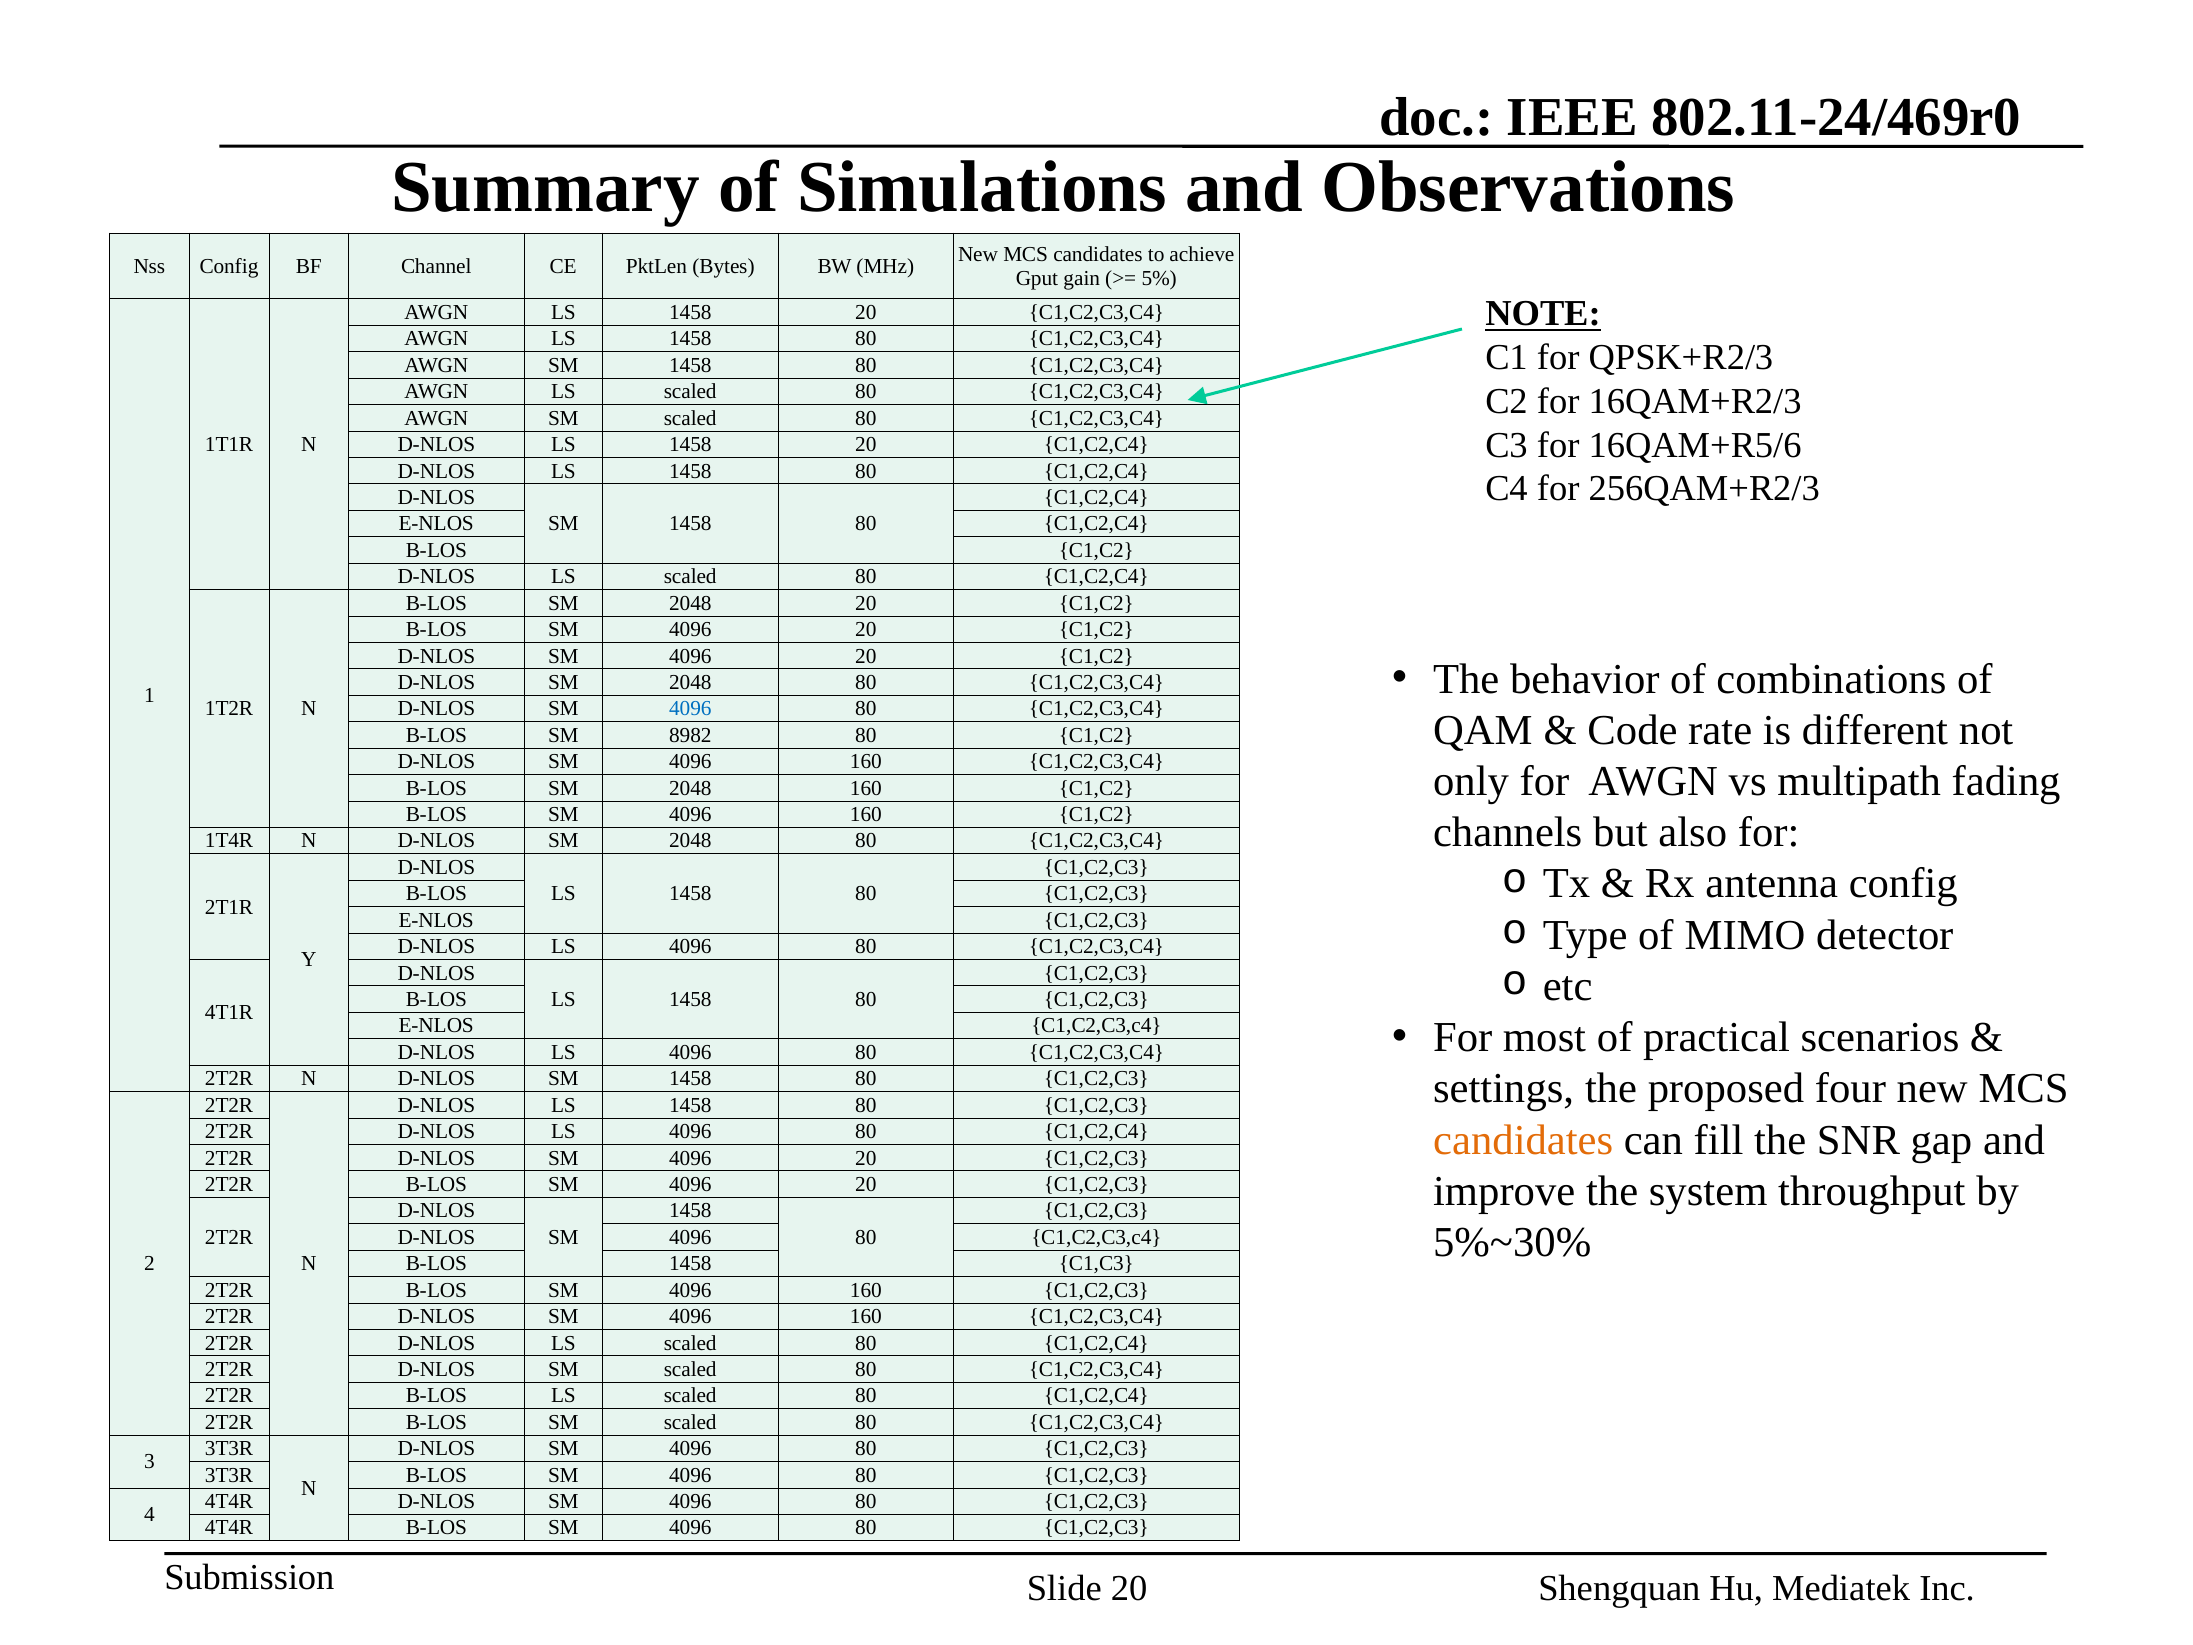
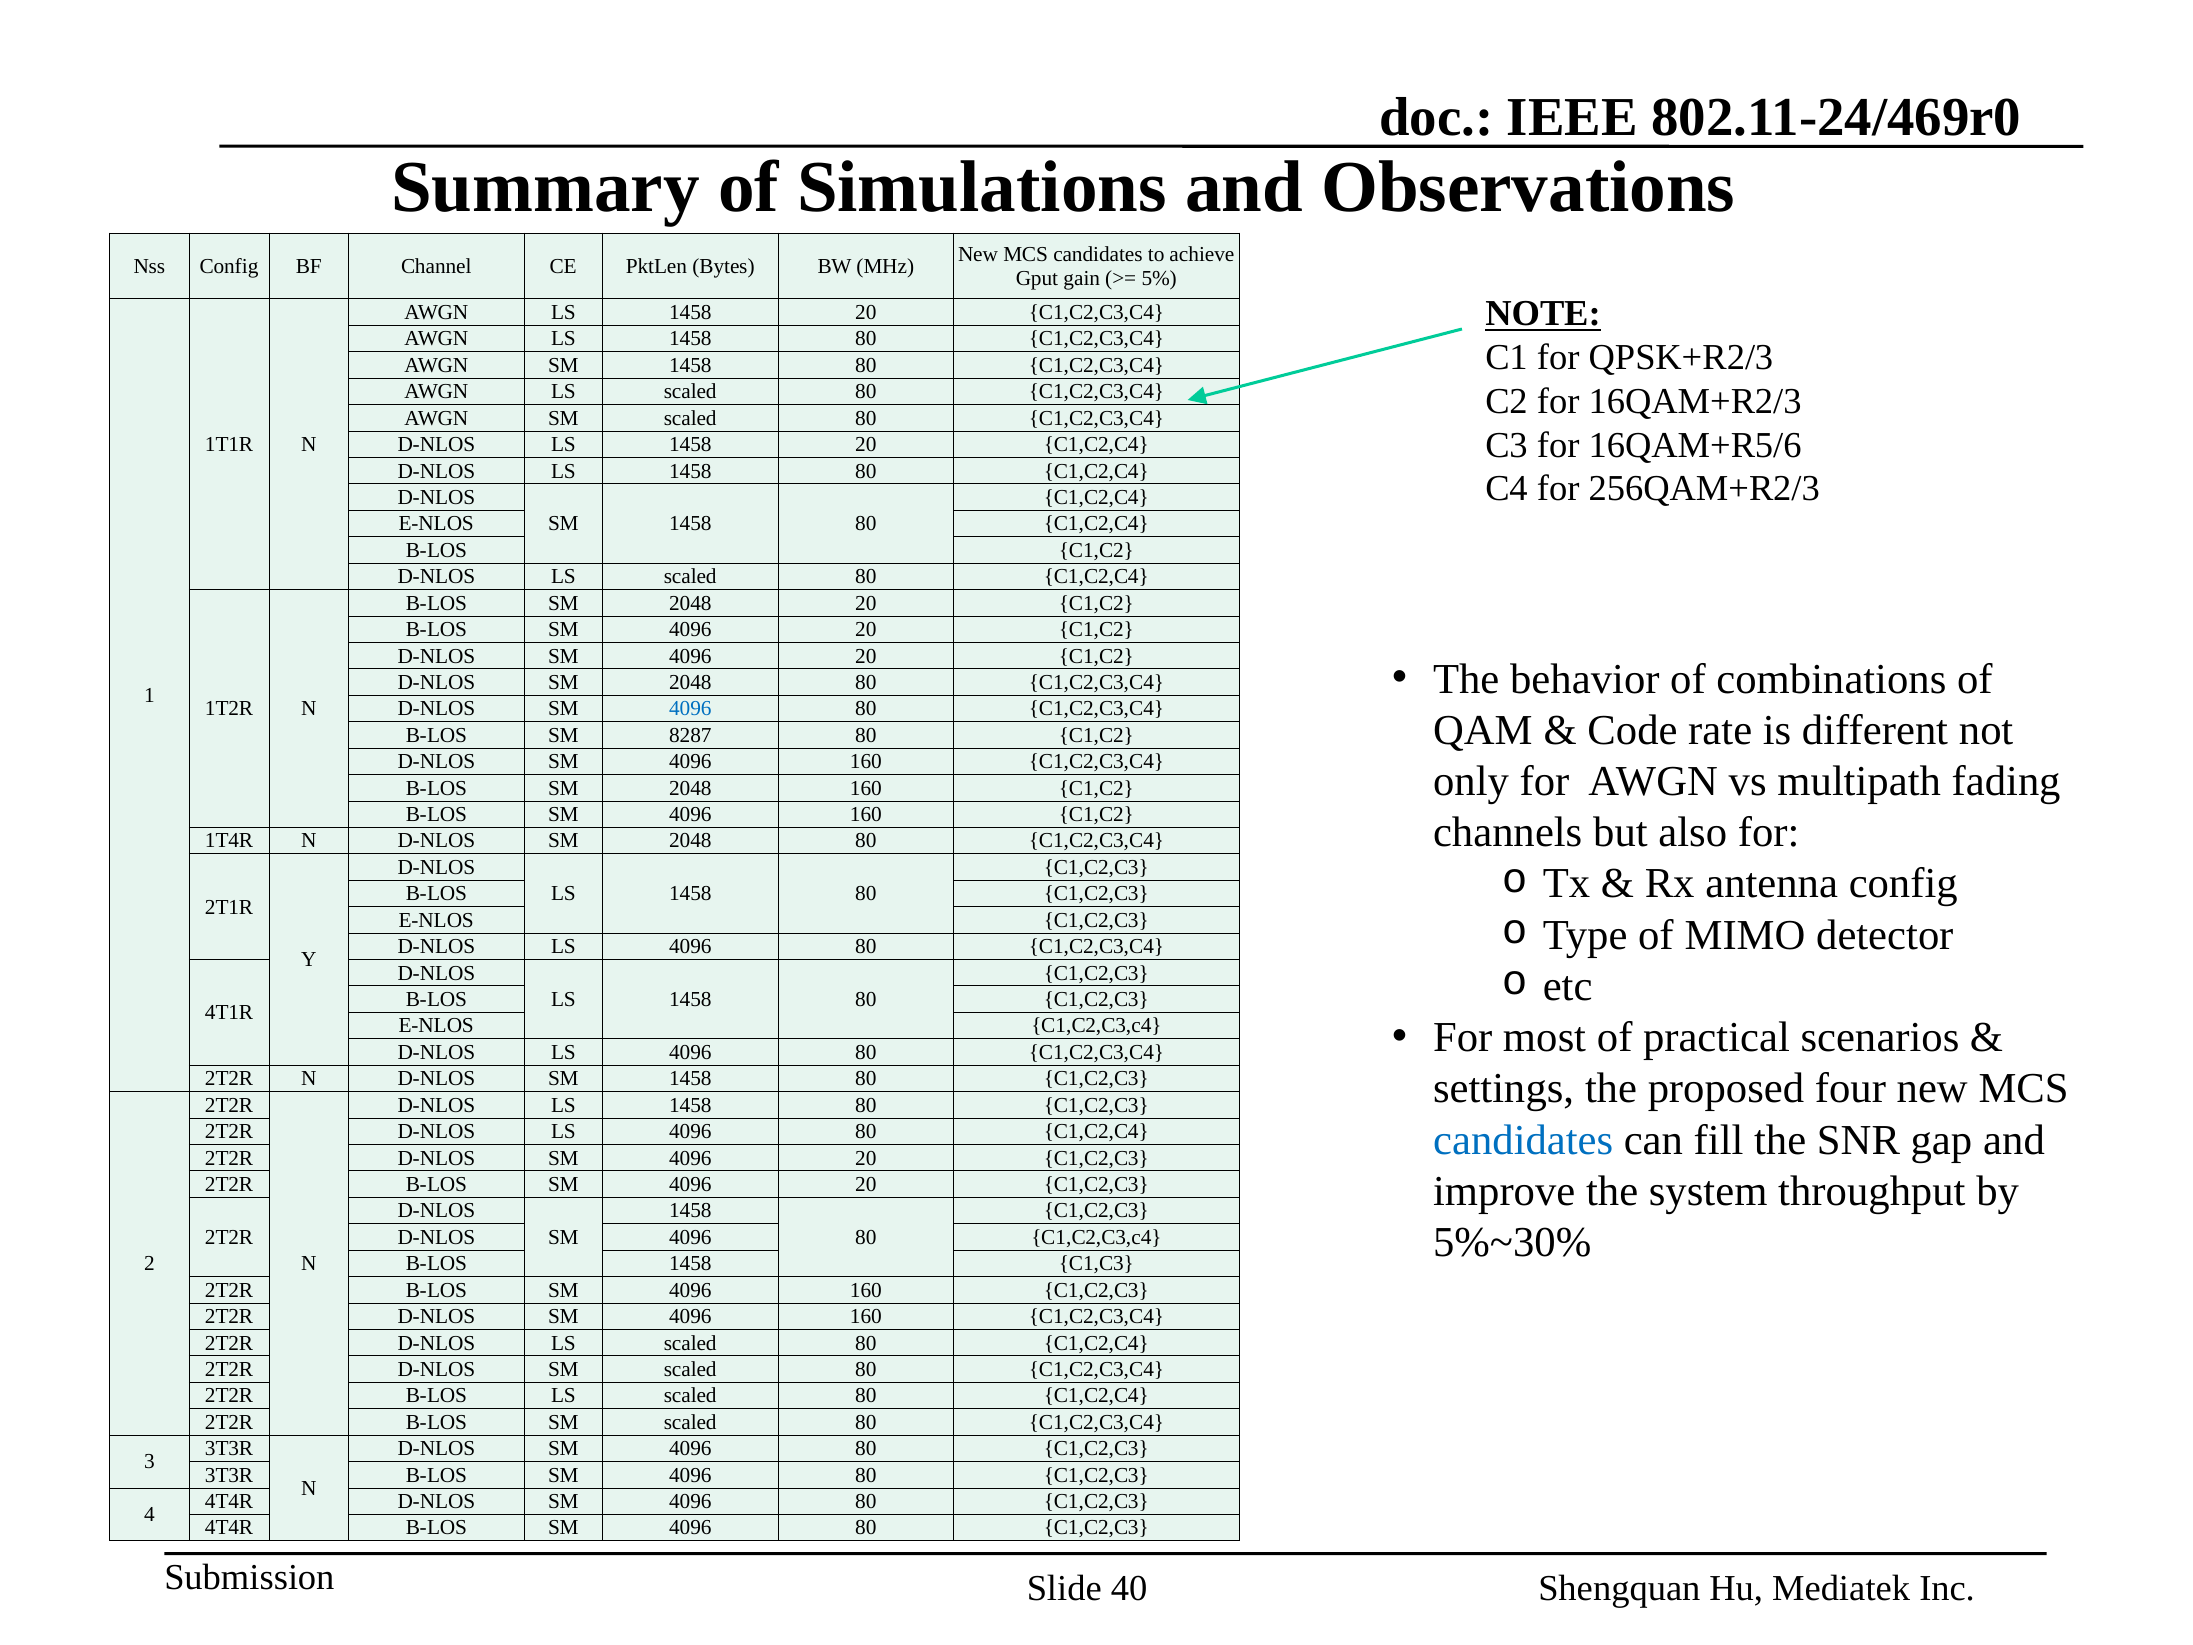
8982: 8982 -> 8287 (690, 735)
candidates colour: orange -> blue (1523, 1140)
Slide 20: 20 -> 40 (1129, 1588)
